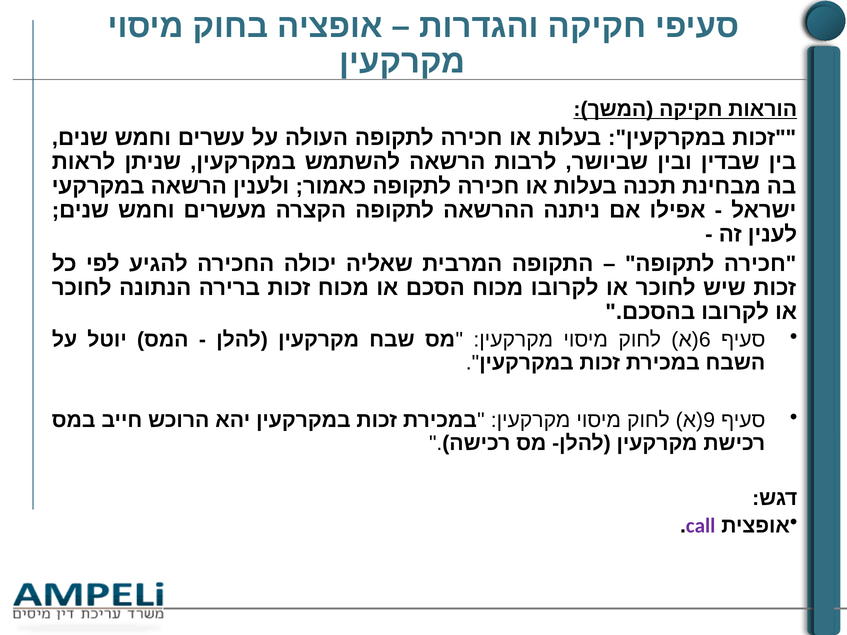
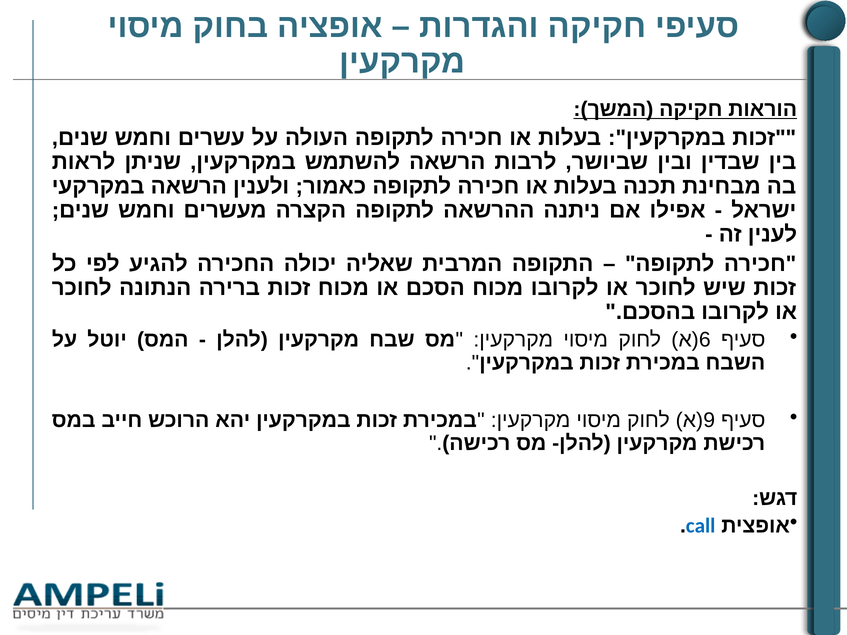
call colour: purple -> blue (701, 526)
